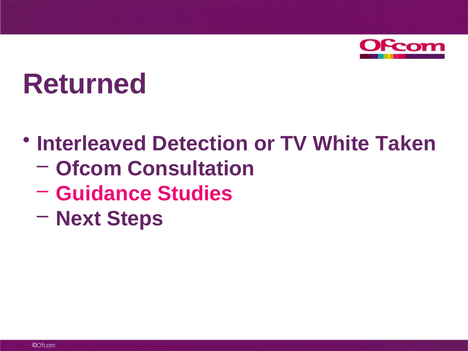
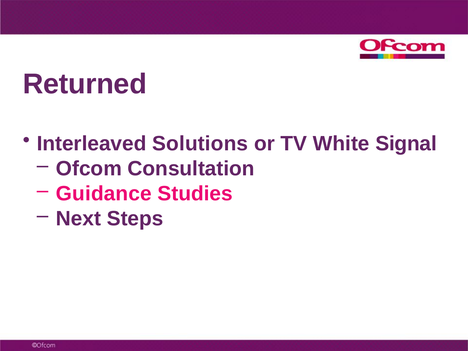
Detection: Detection -> Solutions (200, 144)
Taken: Taken -> Signal (406, 144)
